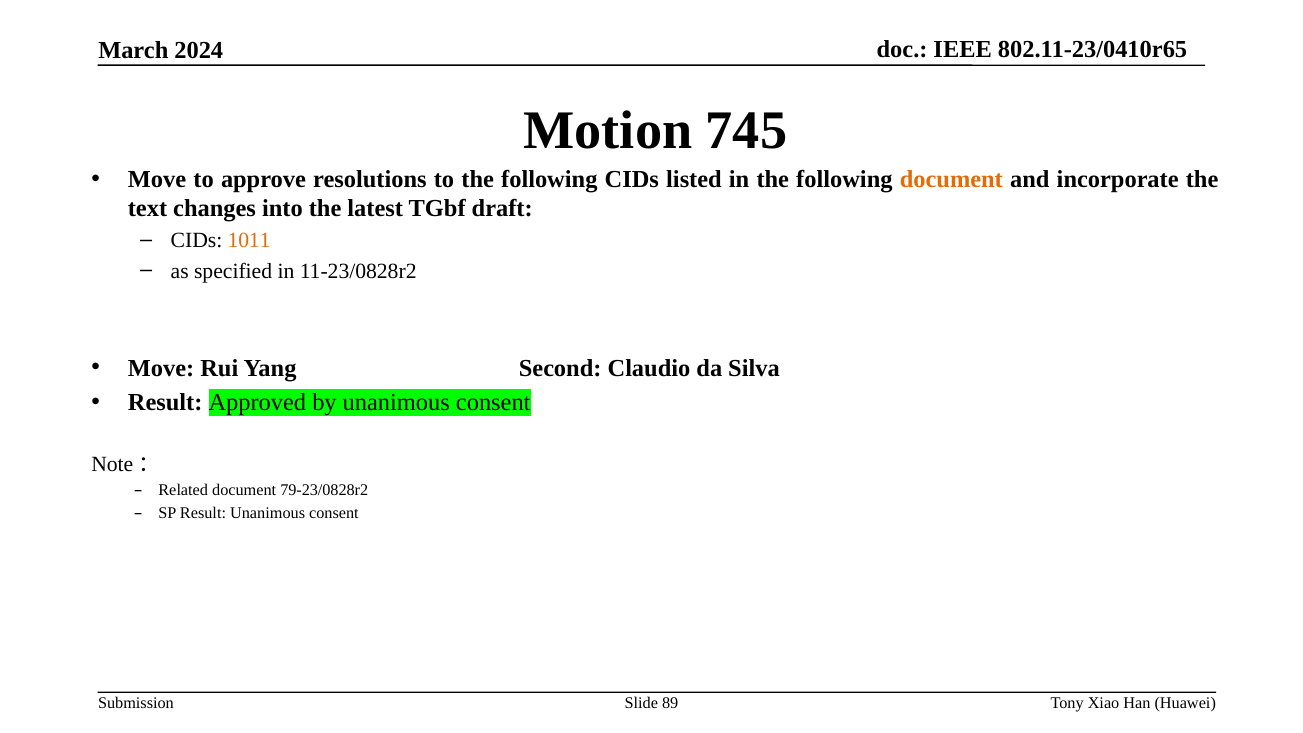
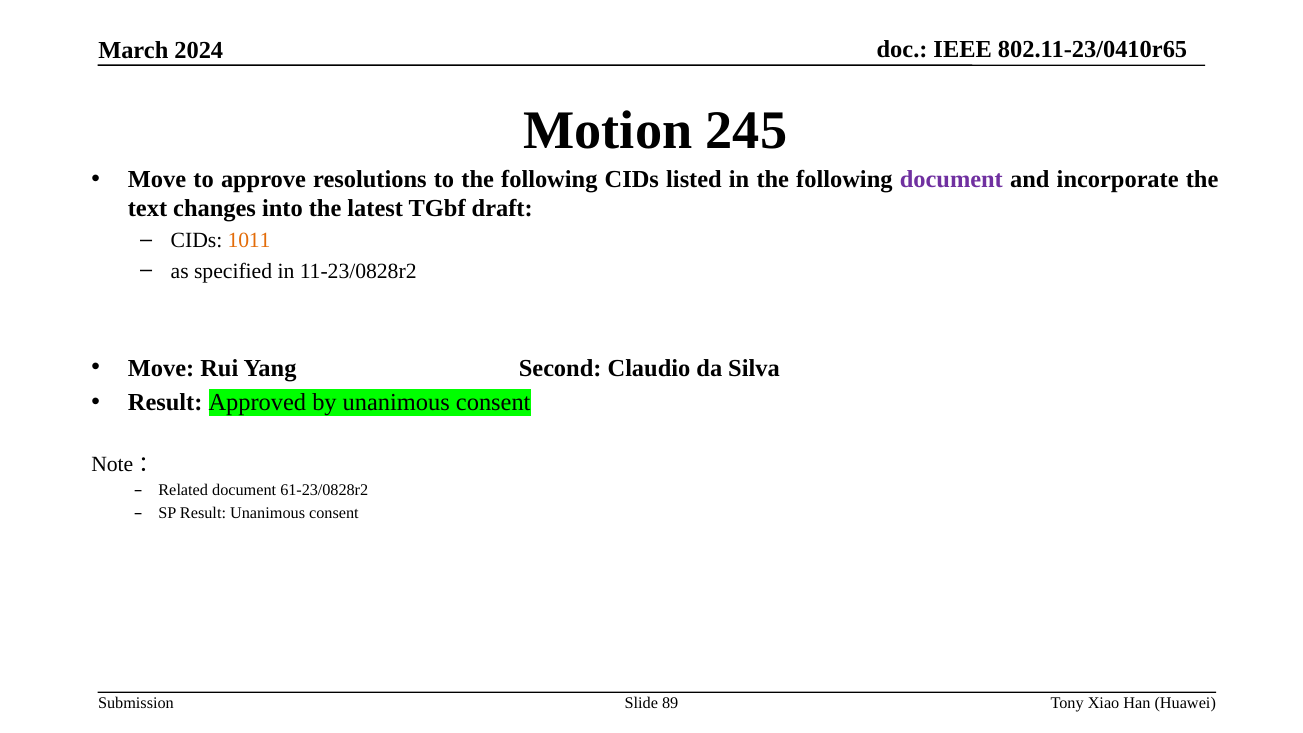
745: 745 -> 245 (747, 131)
document colour: orange -> purple (951, 179)
79-23/0828r2: 79-23/0828r2 -> 61-23/0828r2 (324, 490)
